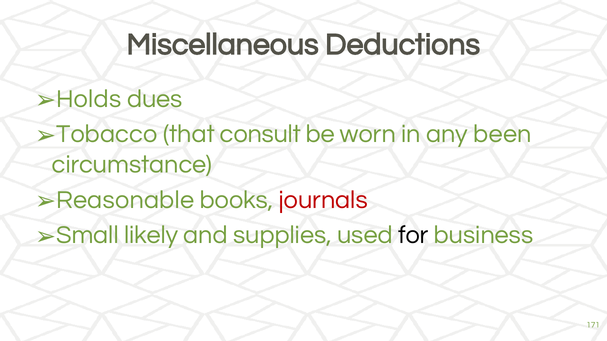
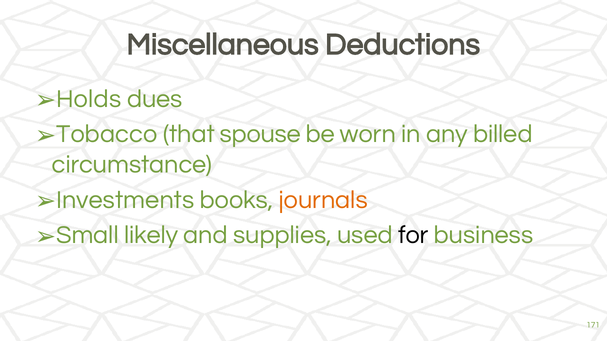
consult: consult -> spouse (260, 134)
been: been -> billed (503, 134)
Reasonable: Reasonable -> Investments (125, 200)
journals colour: red -> orange (323, 200)
